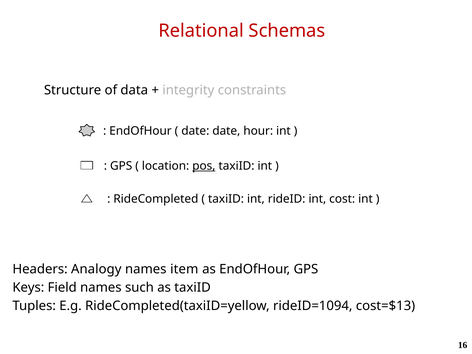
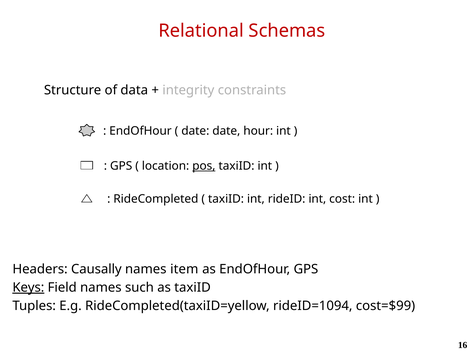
Analogy: Analogy -> Causally (96, 269)
Keys underline: none -> present (28, 287)
cost=$13: cost=$13 -> cost=$99 (386, 306)
